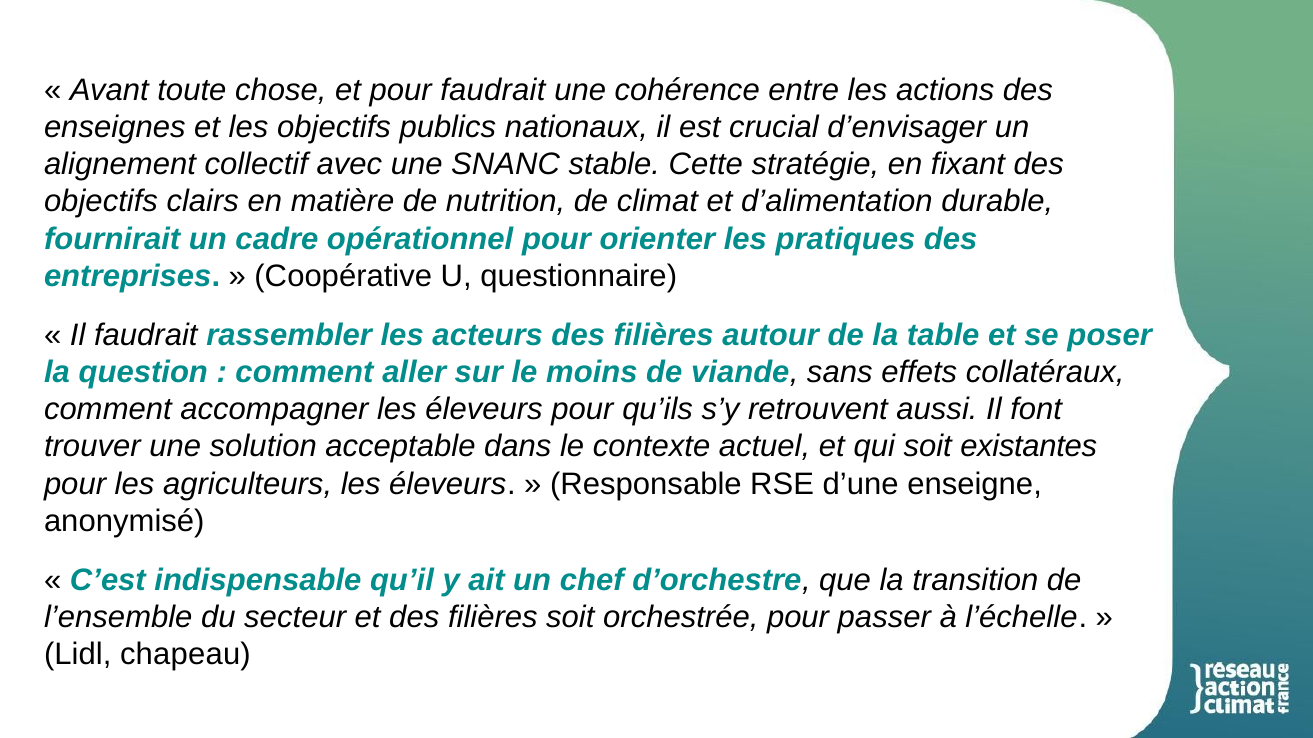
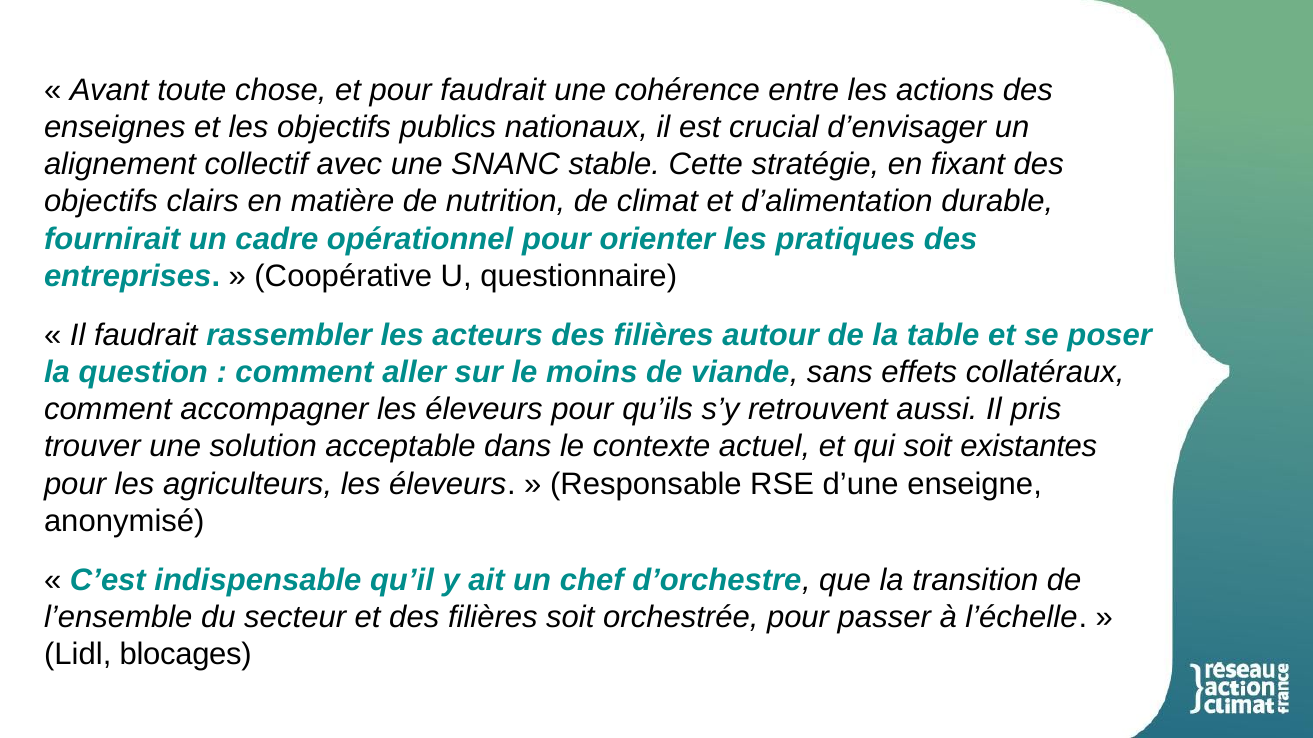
font: font -> pris (1036, 410)
chapeau: chapeau -> blocages (186, 655)
